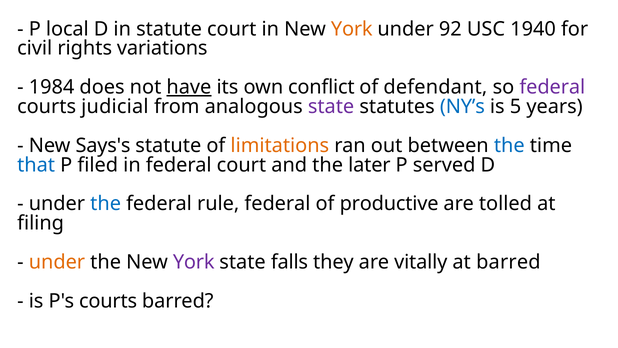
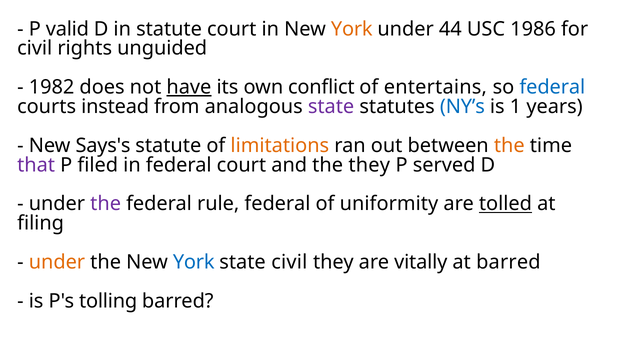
local: local -> valid (67, 29)
92: 92 -> 44 (450, 29)
1940: 1940 -> 1986 (533, 29)
variations: variations -> unguided (162, 48)
1984: 1984 -> 1982 (52, 87)
defendant: defendant -> entertains (435, 87)
federal colour: purple -> blue (552, 87)
judicial: judicial -> instead (115, 107)
5: 5 -> 1 (515, 107)
the colour: blue -> orange (509, 145)
that colour: blue -> purple (36, 165)
the later: later -> they (369, 165)
the colour: blue -> purple (106, 204)
productive: productive -> uniformity (389, 204)
tolled underline: none -> present (505, 204)
York colour: purple -> blue (194, 262)
state falls: falls -> civil (289, 262)
P's courts: courts -> tolling (108, 301)
